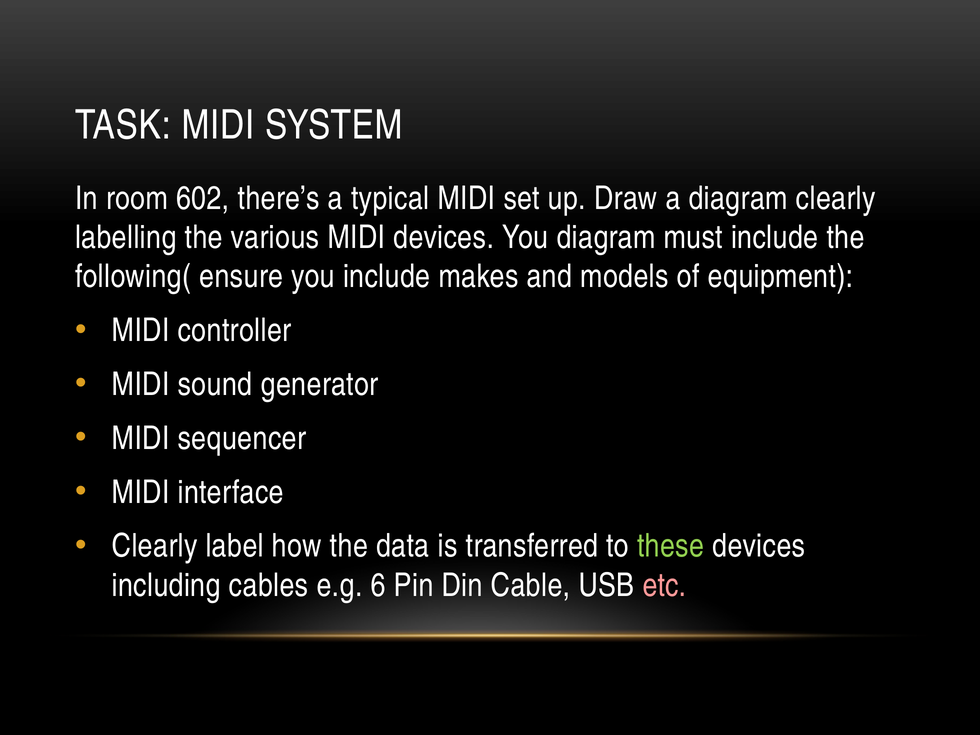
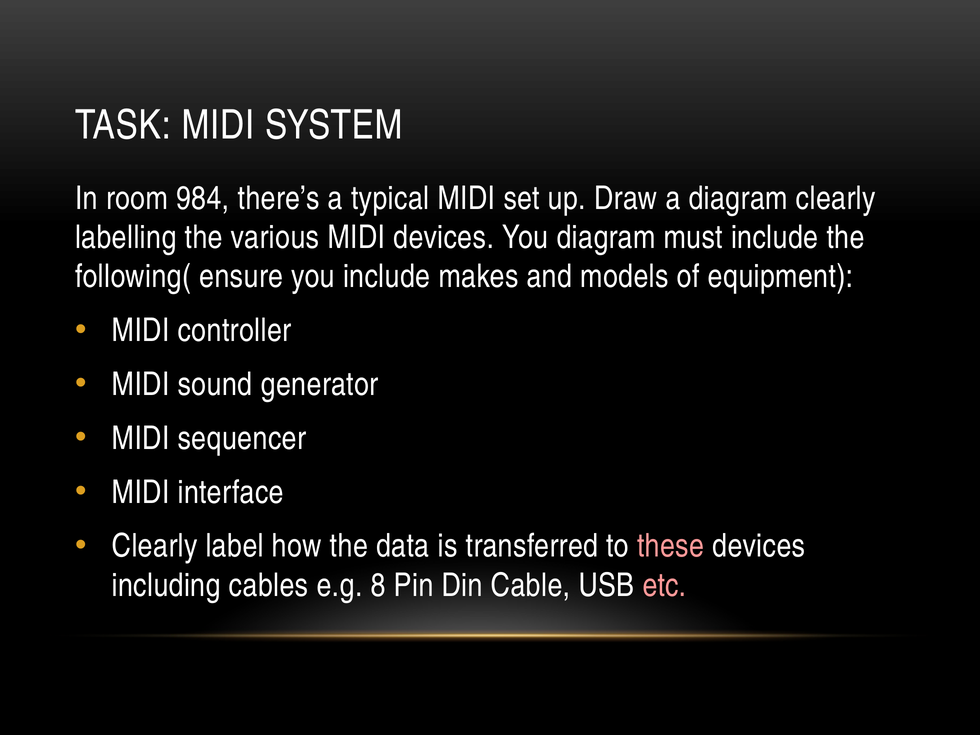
602: 602 -> 984 (203, 198)
these colour: light green -> pink (671, 546)
6: 6 -> 8 (378, 585)
